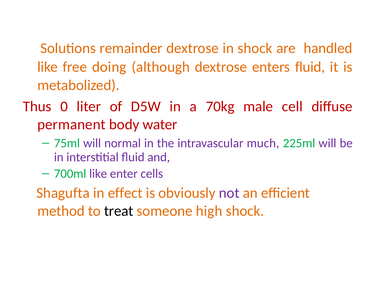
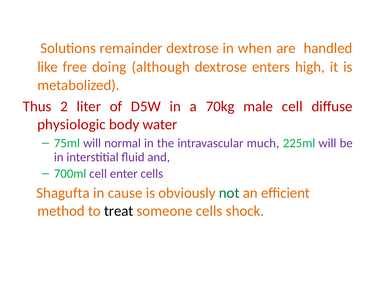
in shock: shock -> when (255, 48)
enters fluid: fluid -> high (310, 67)
0: 0 -> 2 (64, 106)
permanent: permanent -> physiologic (71, 124)
700ml like: like -> cell (98, 173)
effect: effect -> cause (125, 193)
not colour: purple -> green (229, 193)
someone high: high -> cells (209, 211)
